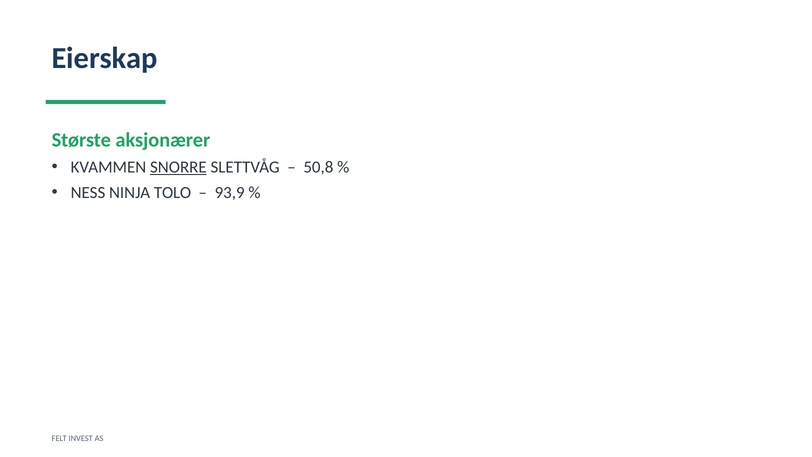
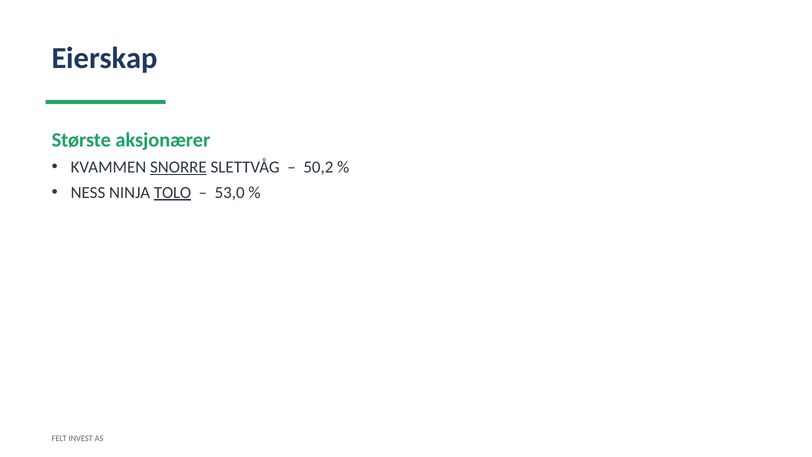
50,8: 50,8 -> 50,2 (318, 167)
TOLO underline: none -> present (173, 192)
93,9: 93,9 -> 53,0 (230, 192)
